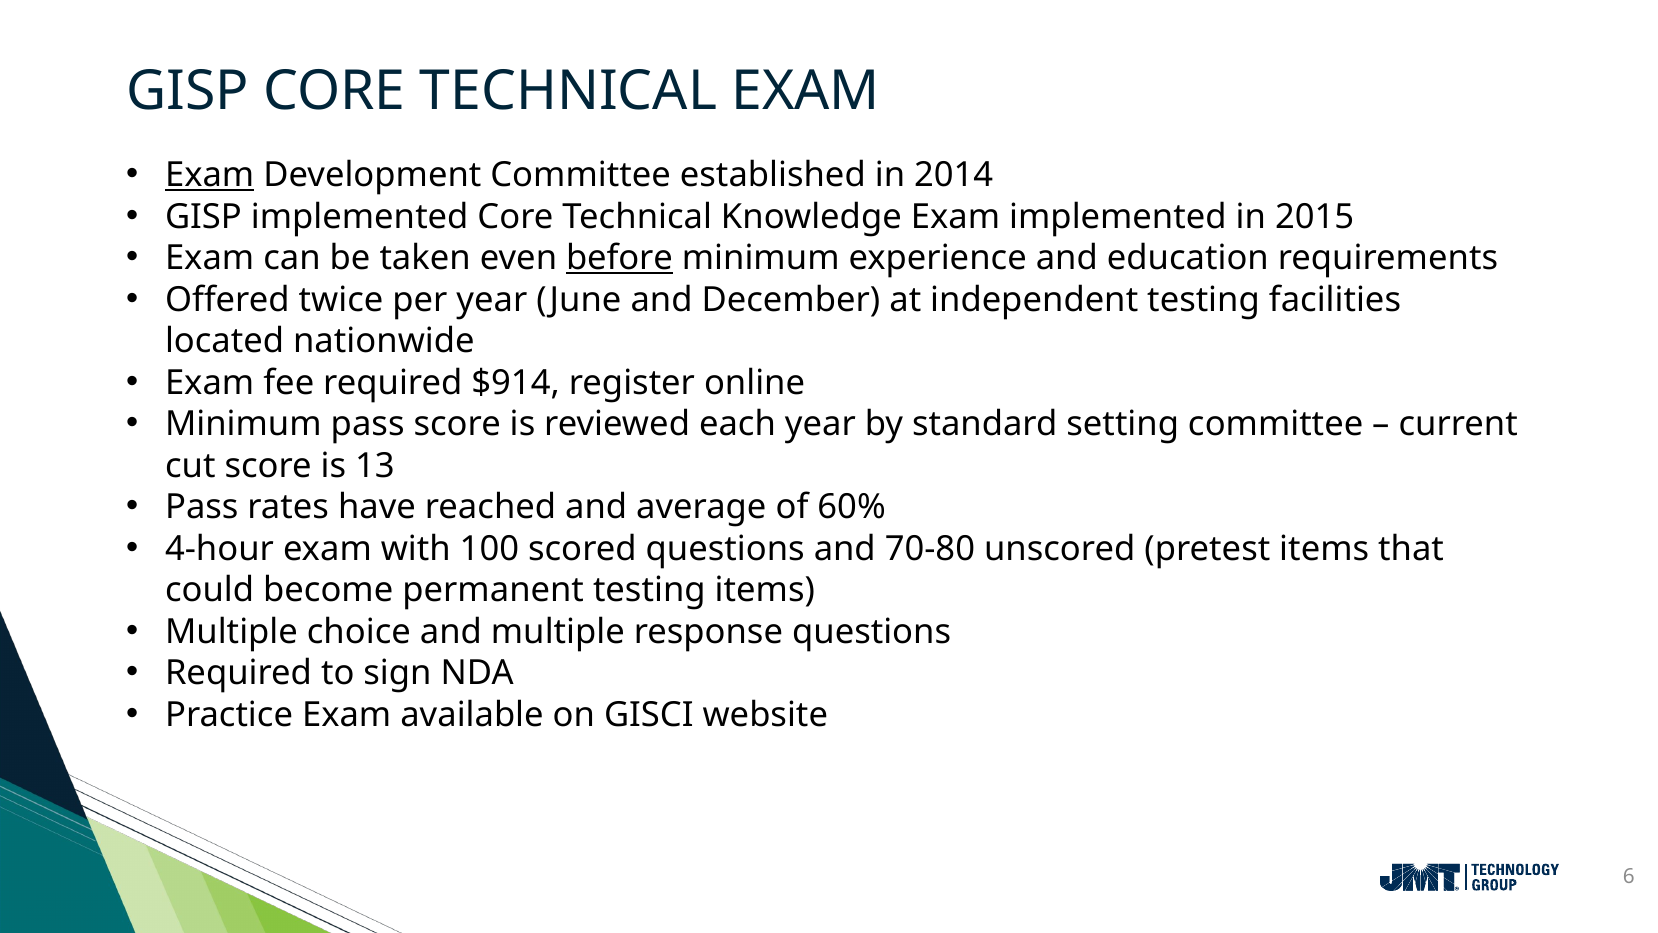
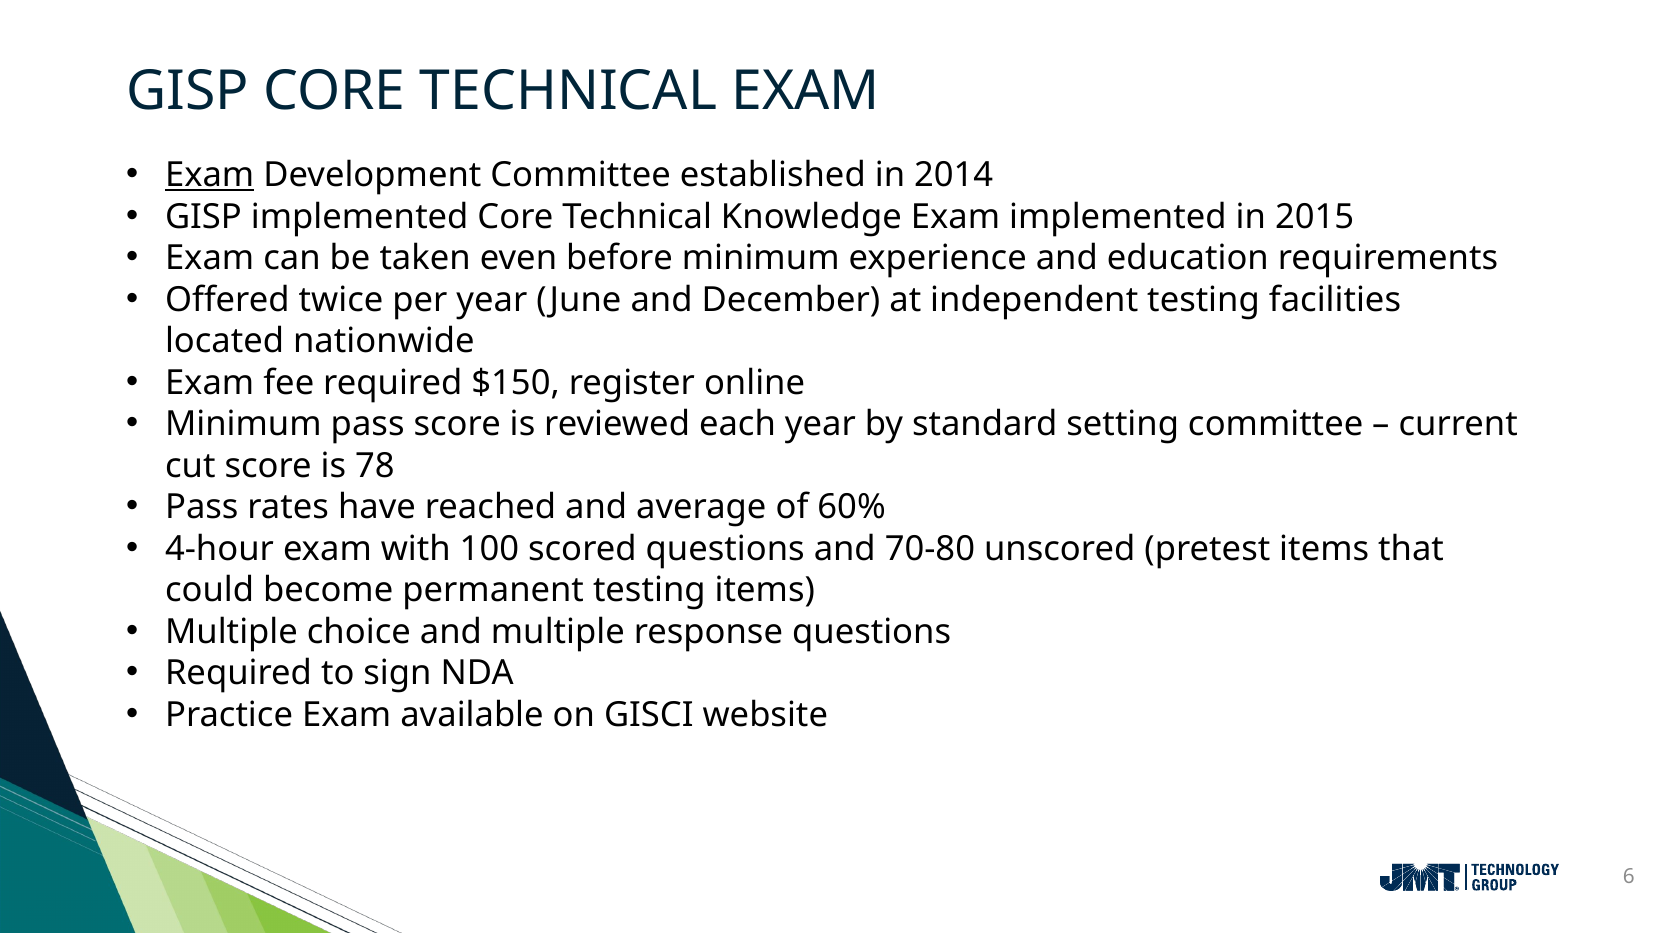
before underline: present -> none (620, 258)
$914: $914 -> $150 (516, 383)
13: 13 -> 78 (375, 466)
